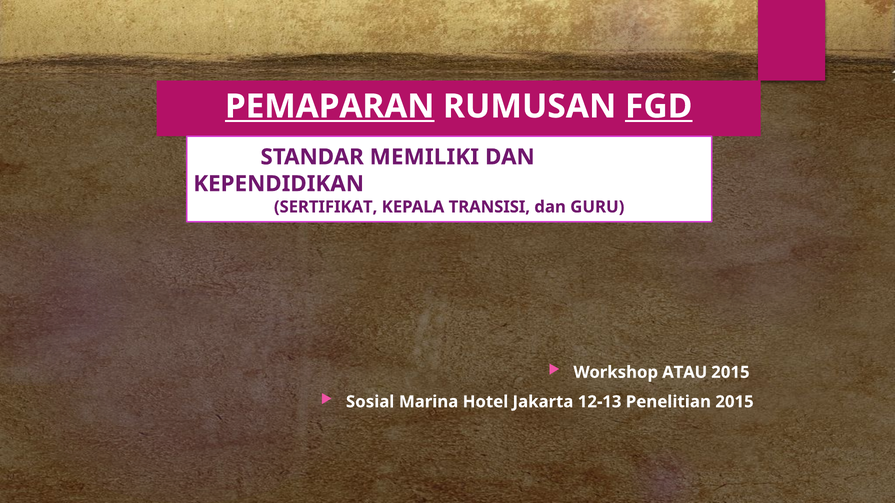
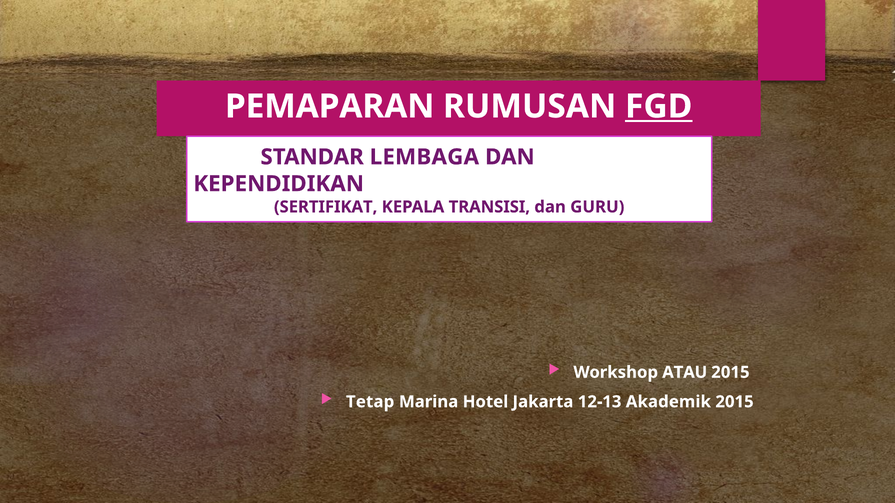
PEMAPARAN underline: present -> none (330, 107)
MEMILIKI: MEMILIKI -> LEMBAGA (424, 157)
Sosial: Sosial -> Tetap (370, 402)
Penelitian: Penelitian -> Akademik (668, 402)
